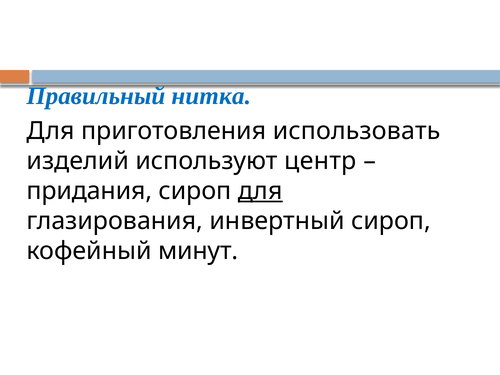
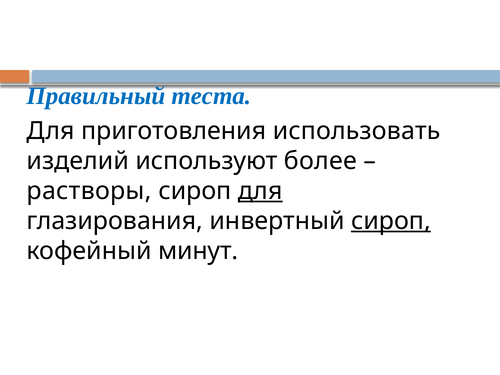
нитка: нитка -> теста (211, 96)
центр: центр -> более (320, 161)
придания: придания -> растворы (89, 191)
сироп underline: none -> present (391, 221)
